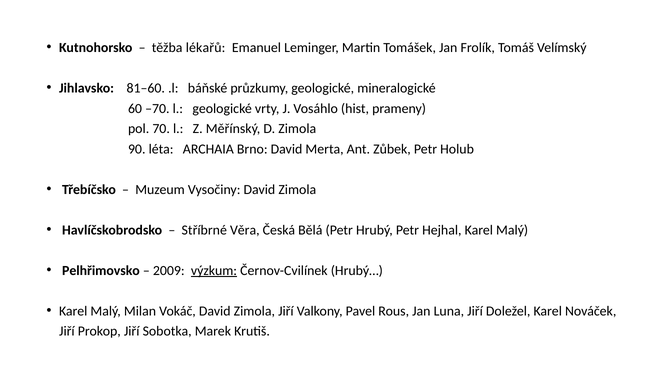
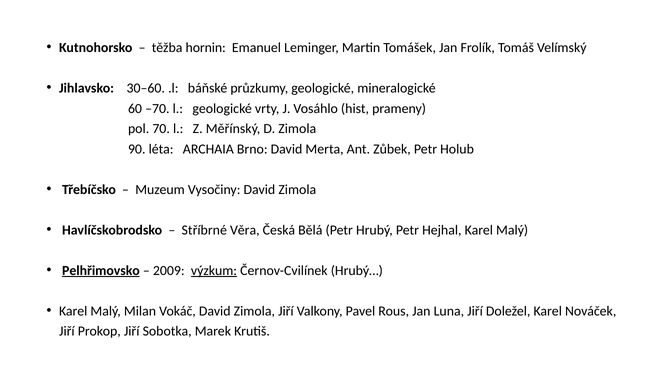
lékařů: lékařů -> hornin (206, 48)
81–60: 81–60 -> 30–60 (146, 88)
Pelhřimovsko underline: none -> present (101, 270)
